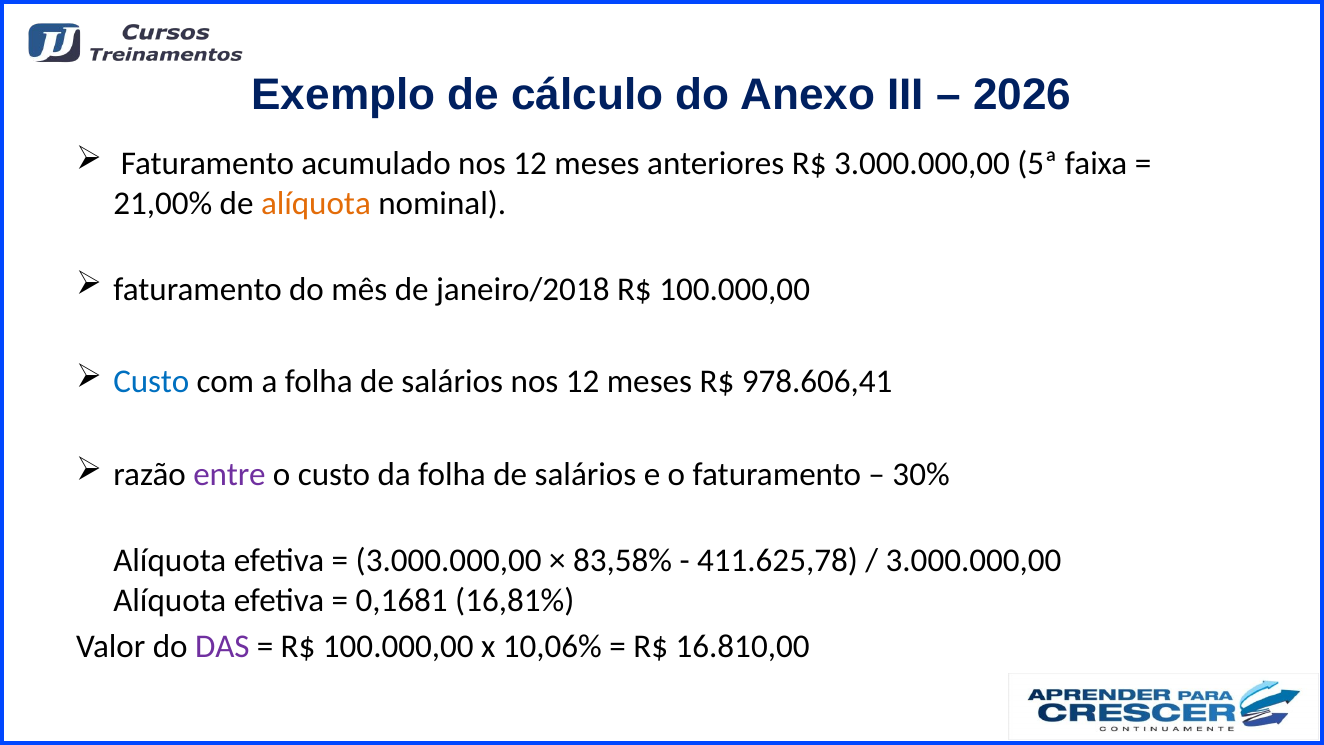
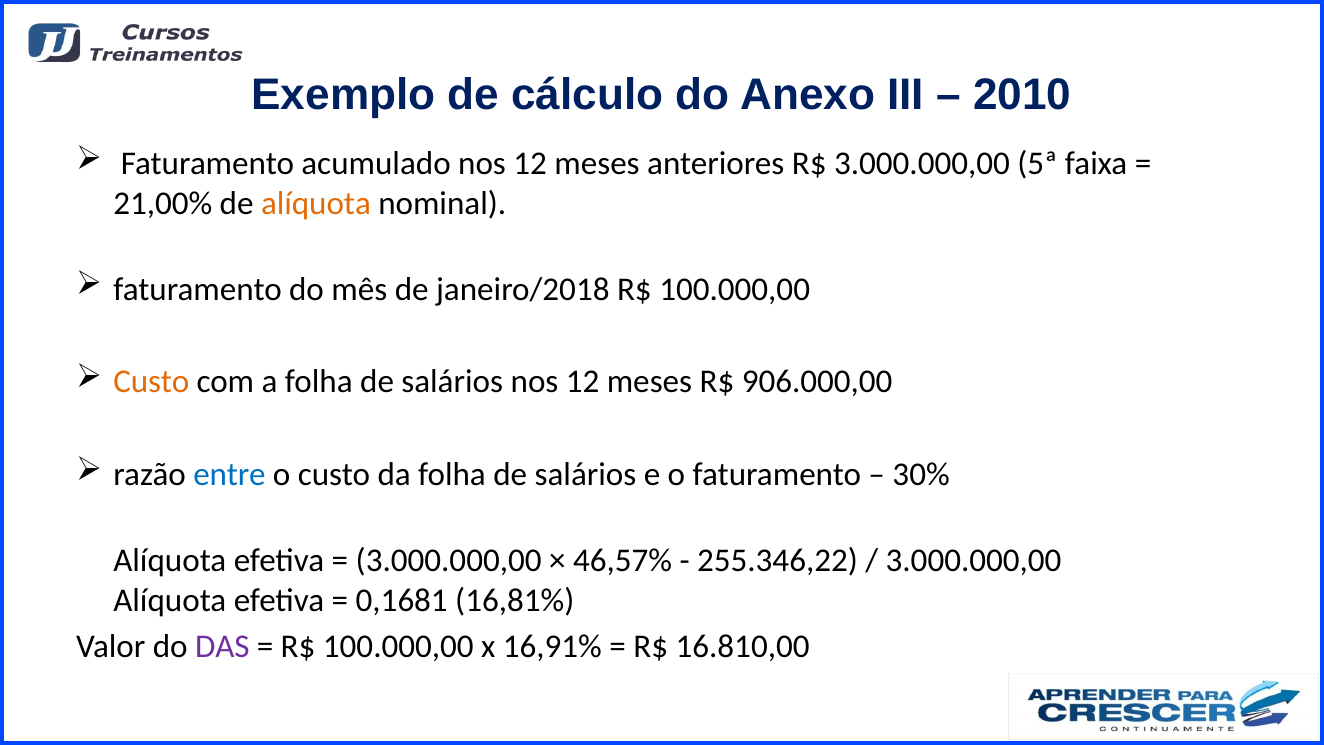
2026: 2026 -> 2010 (1022, 95)
Custo colour: blue -> orange (151, 382)
978.606,41: 978.606,41 -> 906.000,00 (817, 382)
entre colour: purple -> blue (229, 475)
83,58%: 83,58% -> 46,57% (622, 561)
411.625,78: 411.625,78 -> 255.346,22 (777, 561)
10,06%: 10,06% -> 16,91% (552, 647)
